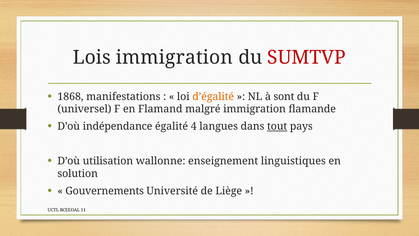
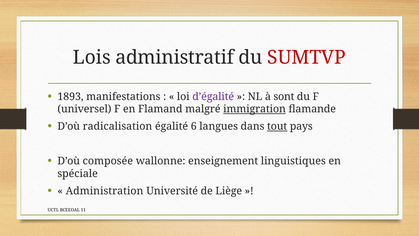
Lois immigration: immigration -> administratif (175, 57)
1868: 1868 -> 1893 (70, 96)
d’égalité colour: orange -> purple (213, 96)
immigration underline: none -> present (255, 109)
indépendance: indépendance -> radicalisation (117, 126)
4: 4 -> 6 (194, 126)
utilisation: utilisation -> composée (108, 161)
solution: solution -> spéciale (78, 173)
Gouvernements: Gouvernements -> Administration (105, 191)
